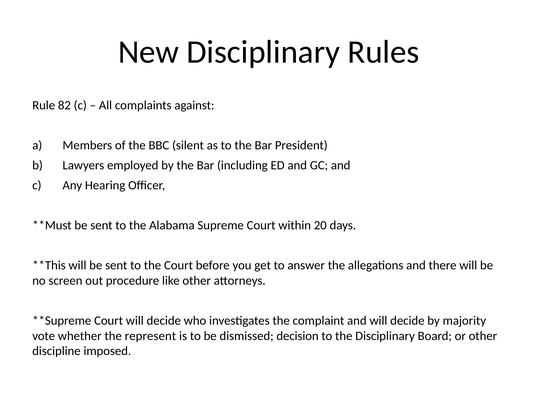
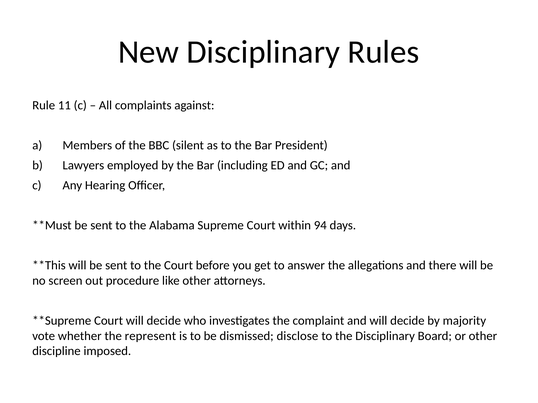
82: 82 -> 11 (64, 105)
20: 20 -> 94 (320, 226)
decision: decision -> disclose (297, 336)
